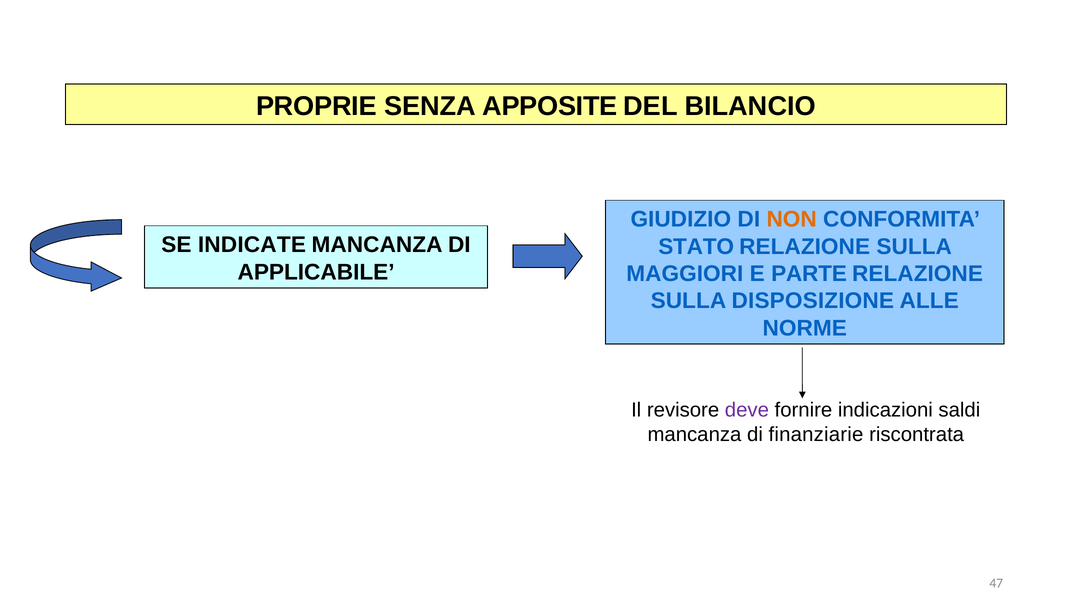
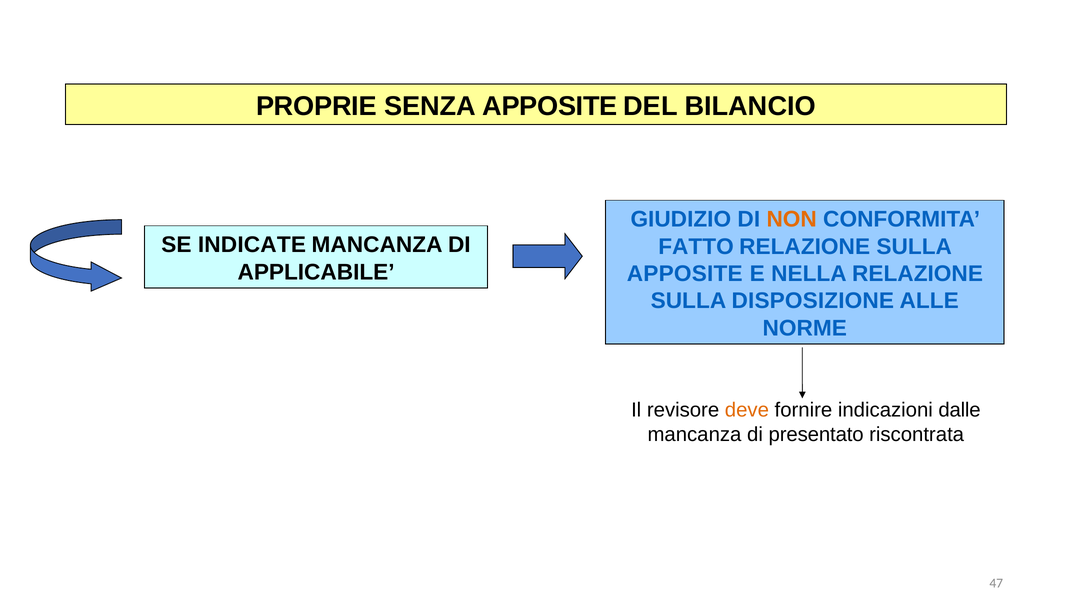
STATO: STATO -> FATTO (696, 247)
MAGGIORI: MAGGIORI -> APPOSITE (685, 274)
PARTE: PARTE -> NELLA (809, 274)
deve colour: purple -> orange (747, 410)
saldi: saldi -> dalle (960, 410)
finanziarie: finanziarie -> presentato (816, 434)
